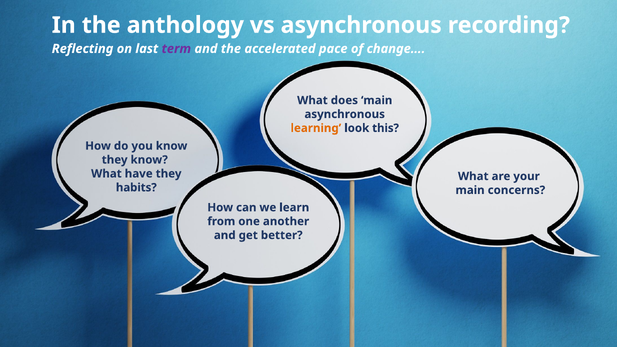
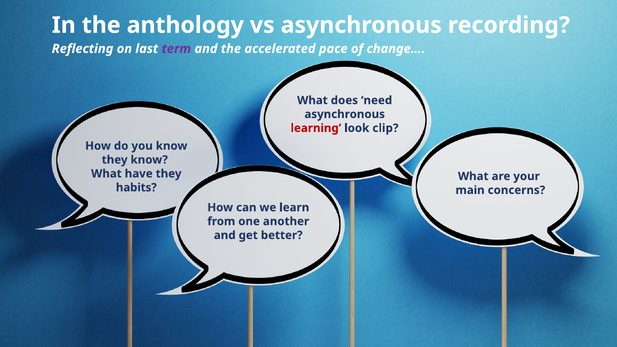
does main: main -> need (377, 100)
learning colour: orange -> red (316, 128)
this: this -> clip (385, 128)
